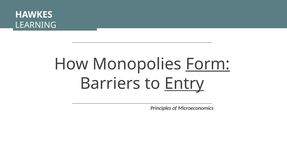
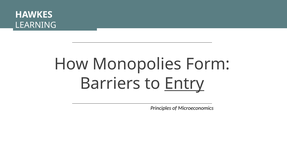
Form underline: present -> none (208, 64)
